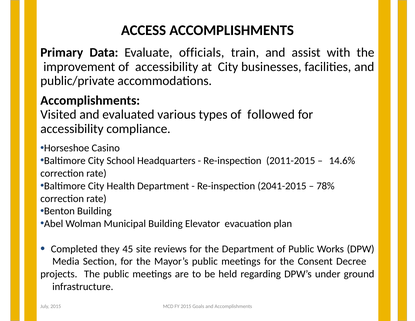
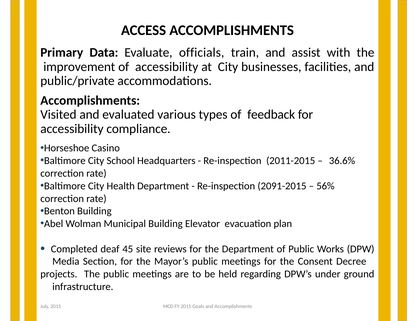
followed: followed -> feedback (271, 114)
14.6%: 14.6% -> 36.6% (342, 161)
2041-2015: 2041-2015 -> 2091-2015 (282, 186)
78%: 78% -> 56% (325, 186)
they: they -> deaf (110, 249)
